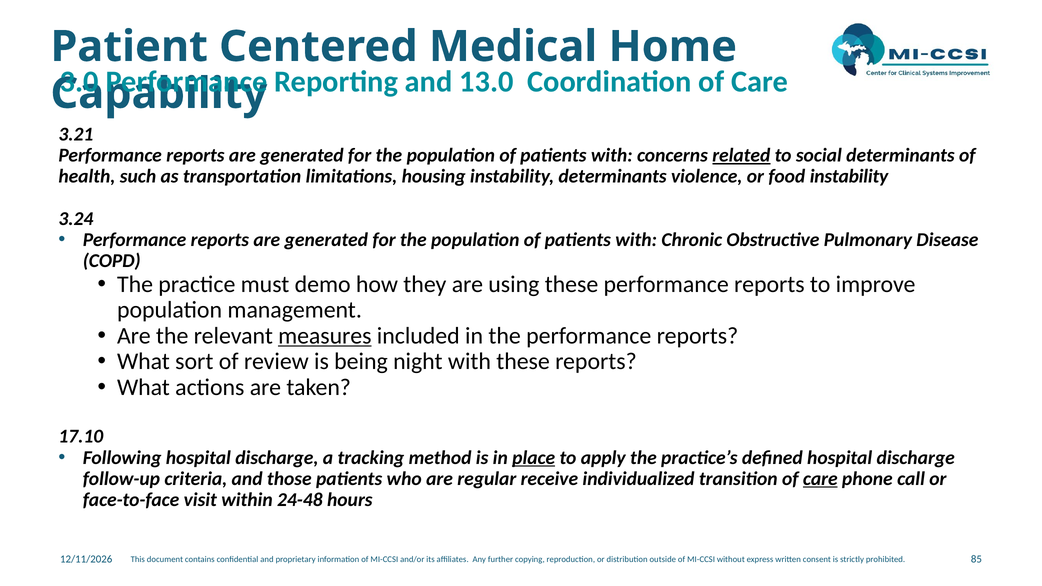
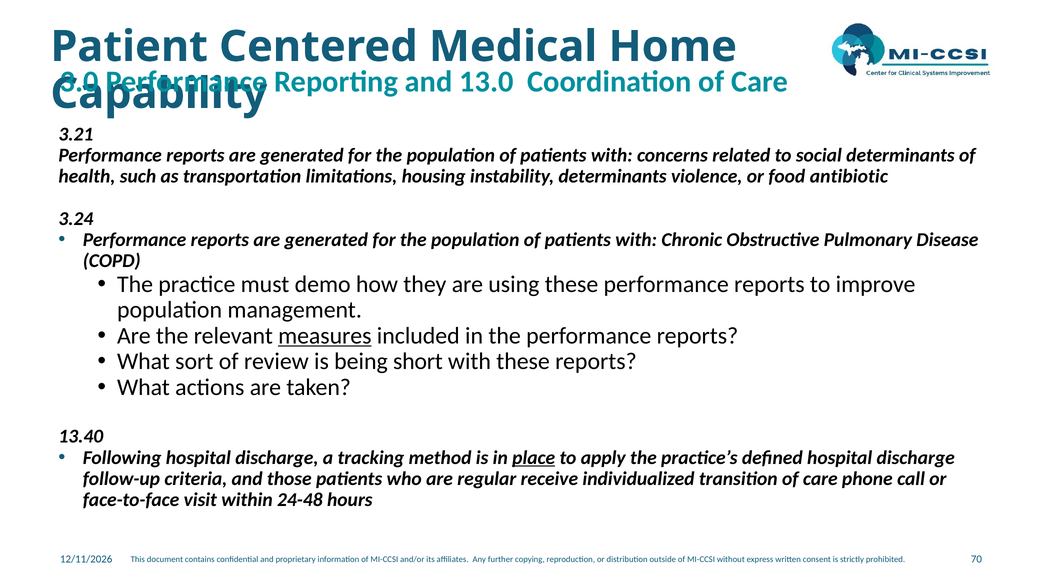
related underline: present -> none (741, 155)
food instability: instability -> antibiotic (849, 176)
night: night -> short (418, 362)
17.10: 17.10 -> 13.40 (81, 437)
care underline: present -> none (820, 479)
85: 85 -> 70 (976, 560)
